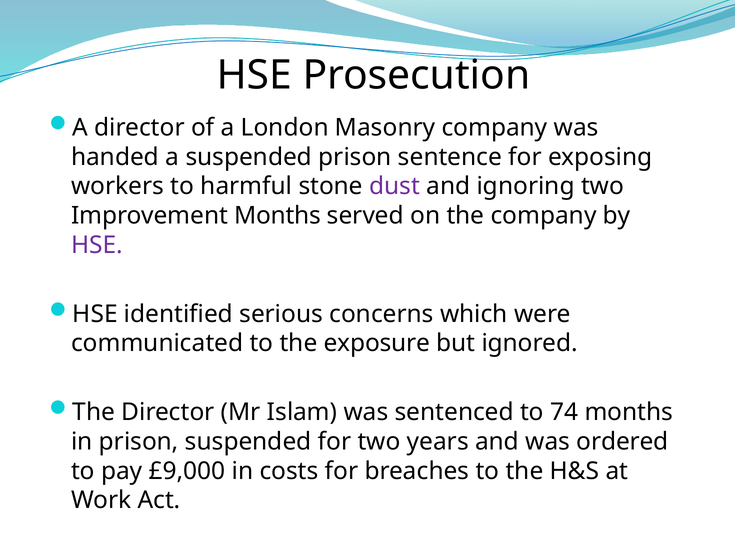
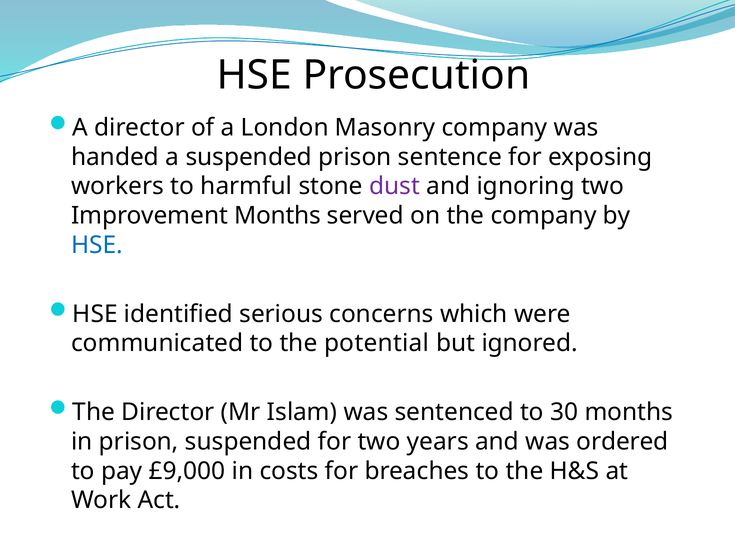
HSE colour: purple -> blue (97, 245)
exposure: exposure -> potential (377, 343)
74: 74 -> 30 (564, 411)
